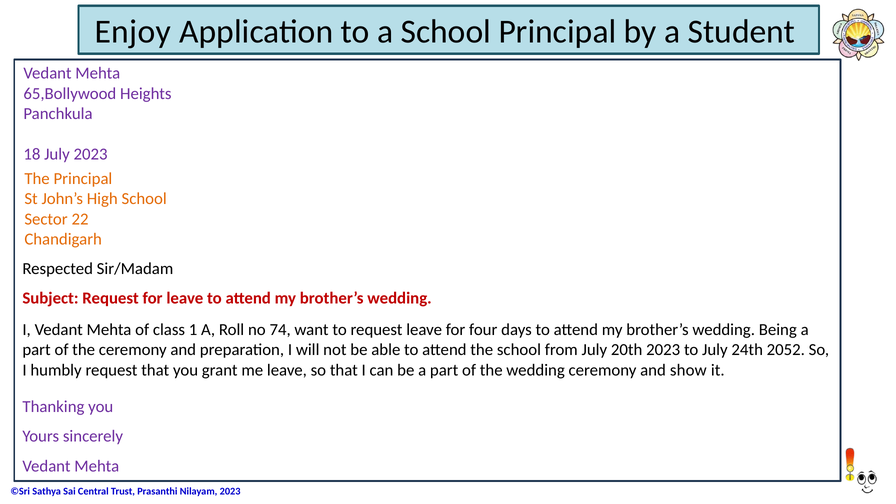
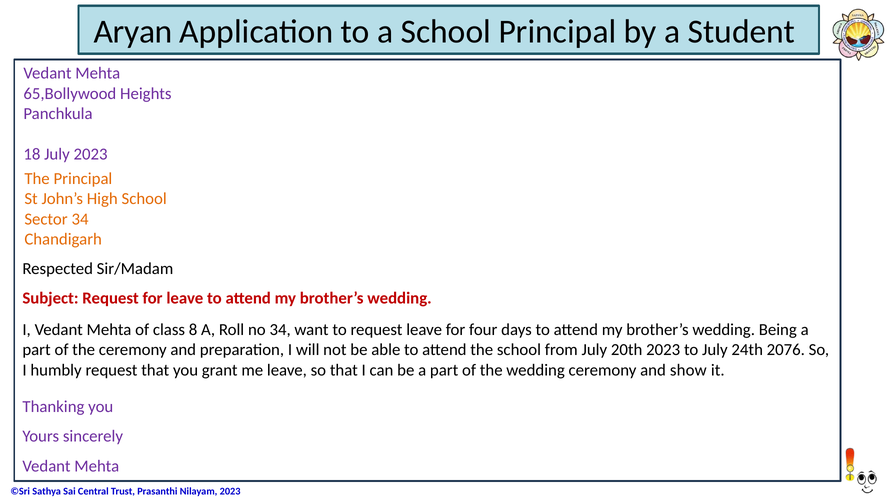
Enjoy: Enjoy -> Aryan (133, 32)
Sector 22: 22 -> 34 (80, 219)
1: 1 -> 8 (193, 330)
no 74: 74 -> 34 (280, 330)
2052: 2052 -> 2076 (786, 350)
